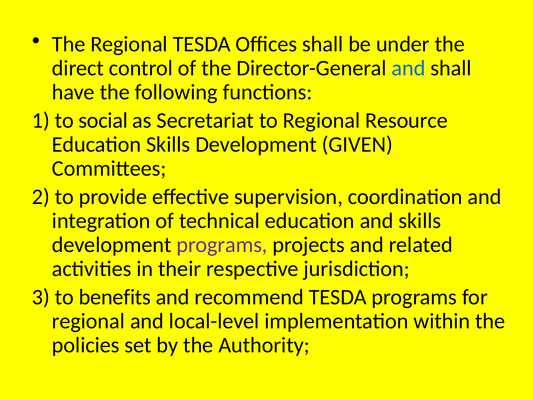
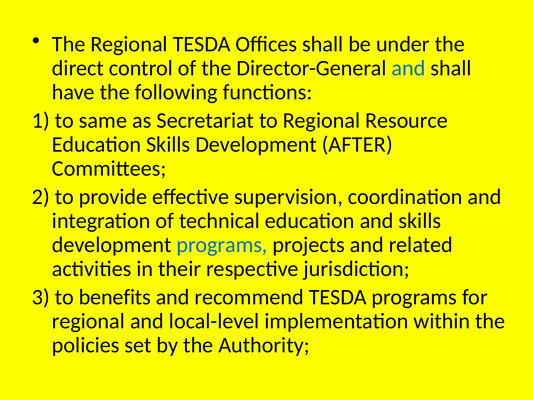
social: social -> same (103, 120)
GIVEN: GIVEN -> AFTER (357, 144)
programs colour: purple -> blue (222, 245)
